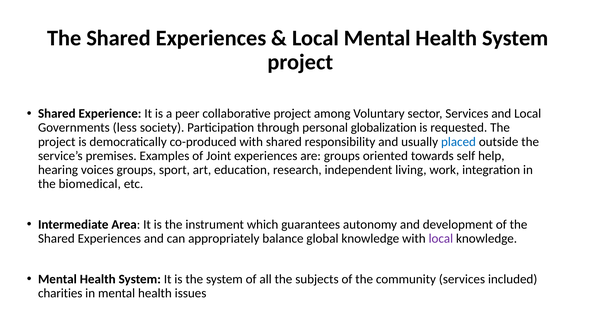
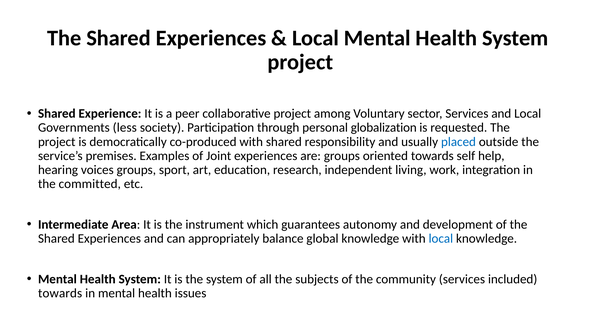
biomedical: biomedical -> committed (90, 184)
local colour: purple -> blue (441, 239)
charities: charities -> towards (60, 293)
